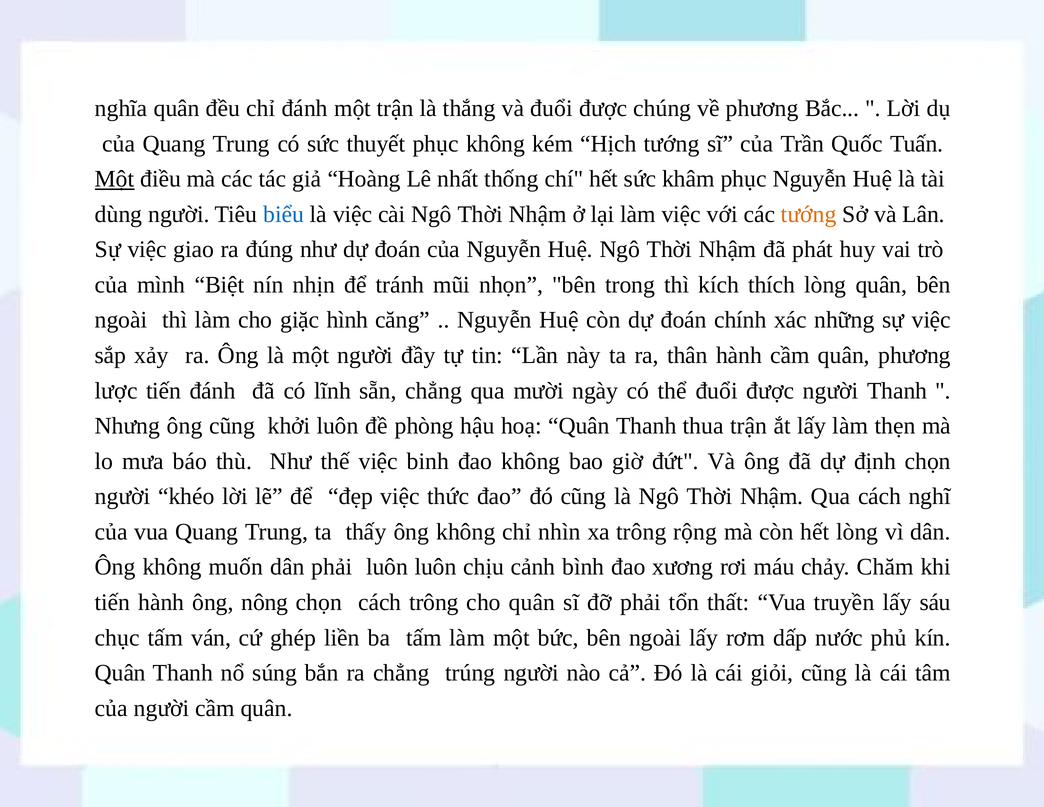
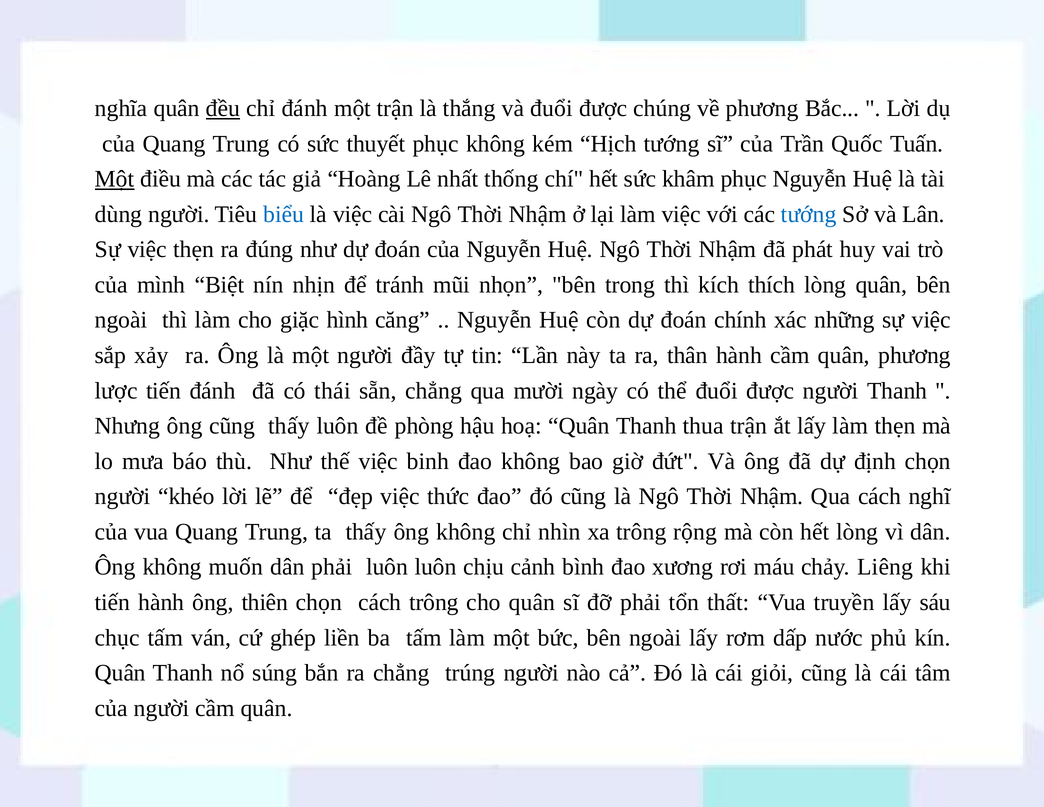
đều underline: none -> present (223, 108)
tướng colour: orange -> blue (809, 214)
việc giao: giao -> thẹn (194, 250)
lĩnh: lĩnh -> thái (333, 391)
cũng khởi: khởi -> thấy (289, 426)
Chăm: Chăm -> Liêng (885, 567)
nông: nông -> thiên (265, 602)
